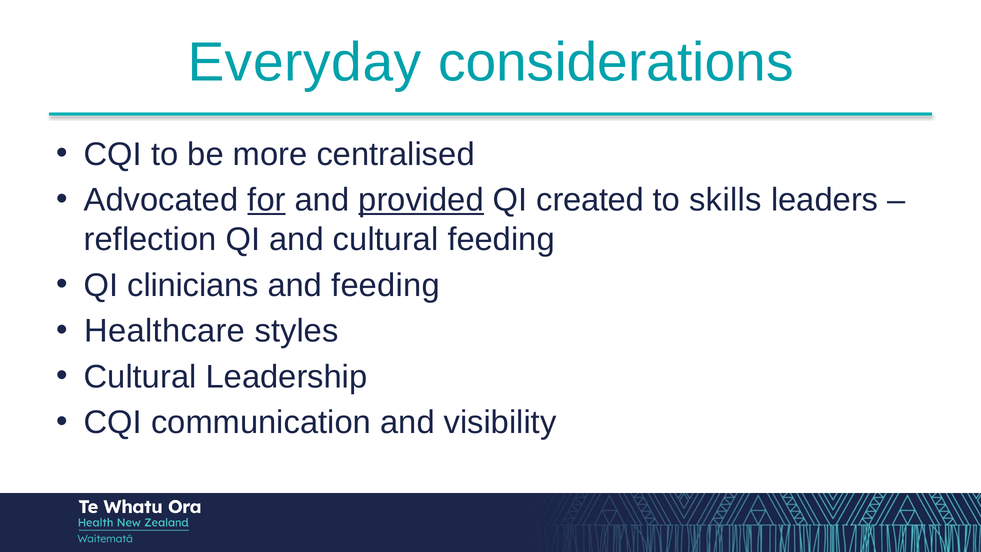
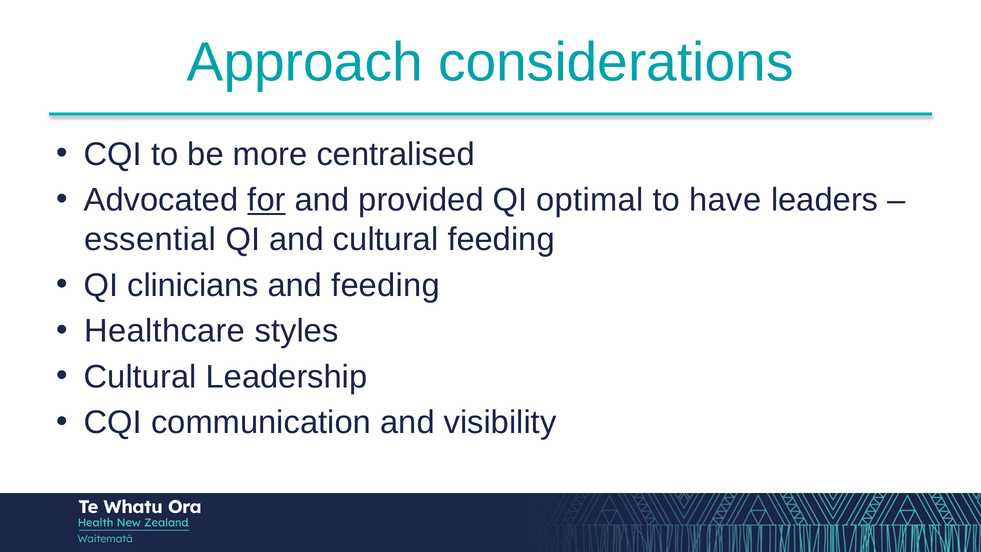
Everyday: Everyday -> Approach (305, 63)
provided underline: present -> none (421, 200)
created: created -> optimal (590, 200)
skills: skills -> have (725, 200)
reflection: reflection -> essential (150, 239)
